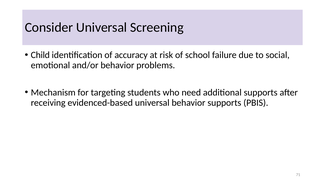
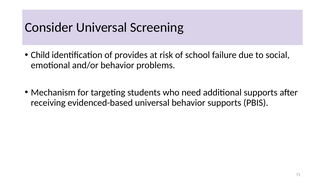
accuracy: accuracy -> provides (131, 55)
